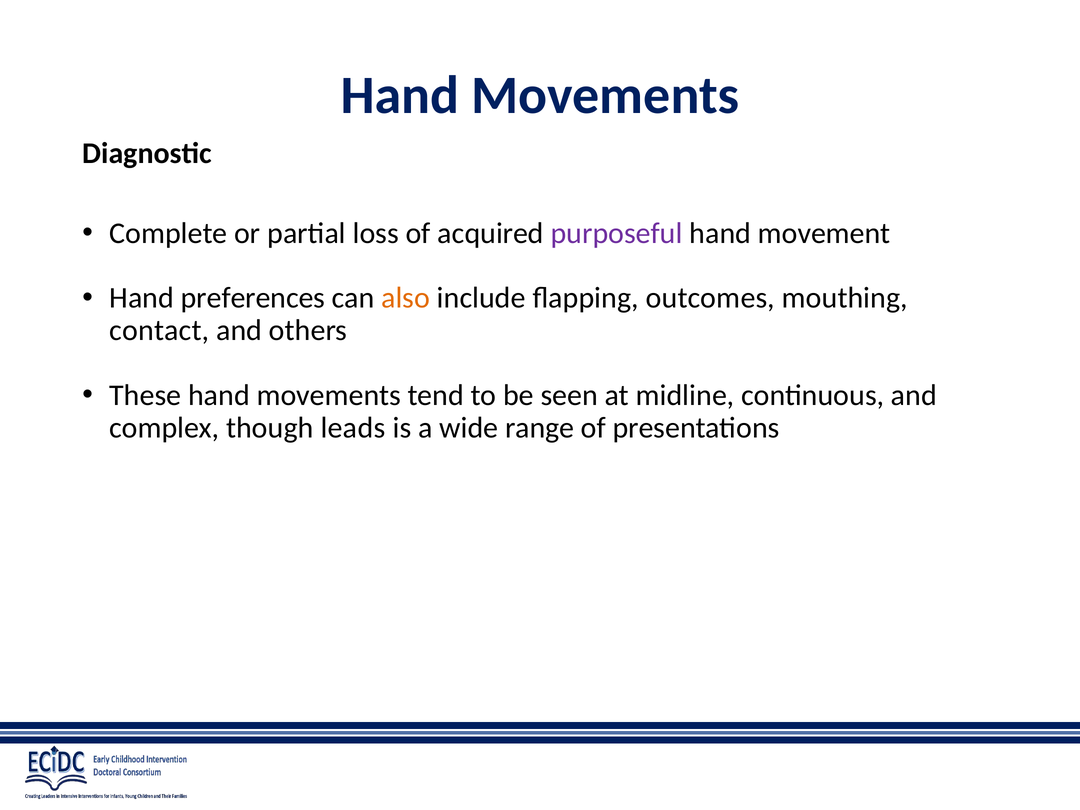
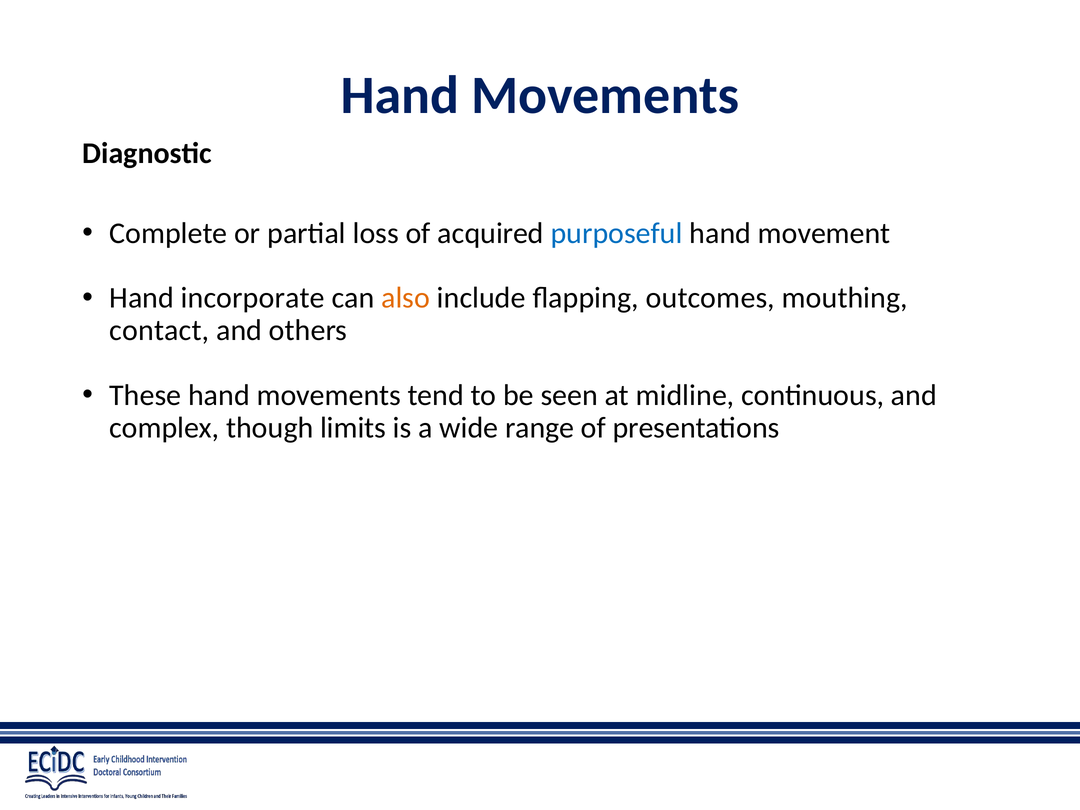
purposeful colour: purple -> blue (617, 233)
preferences: preferences -> incorporate (253, 298)
leads: leads -> limits (353, 428)
